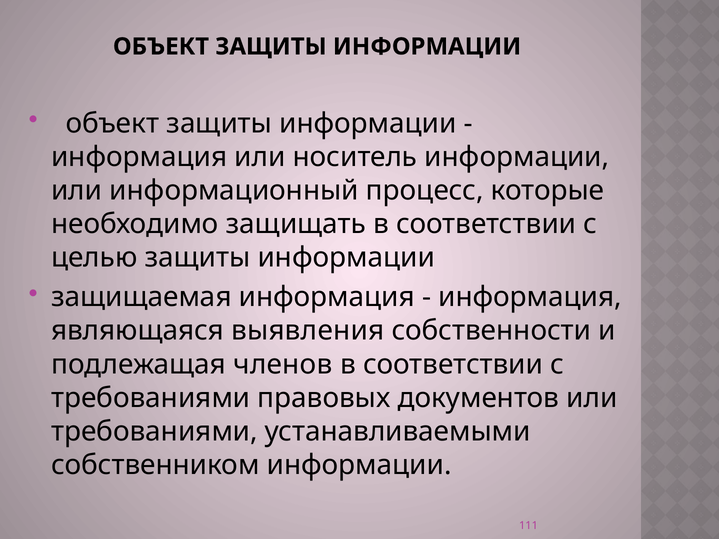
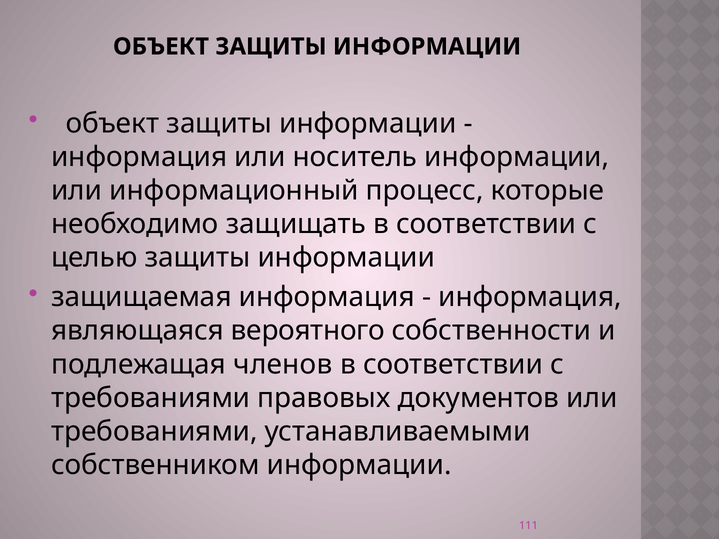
выявления: выявления -> вероятного (308, 331)
